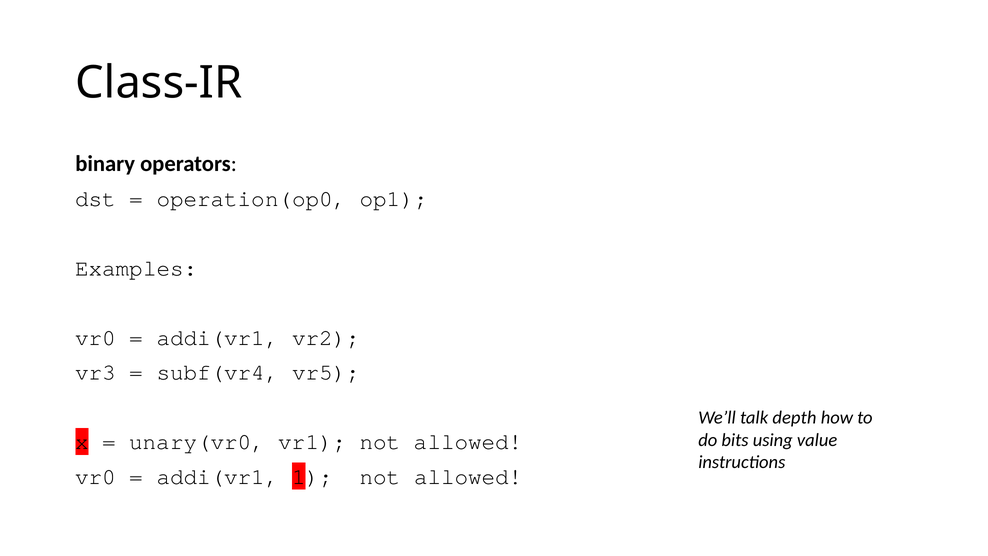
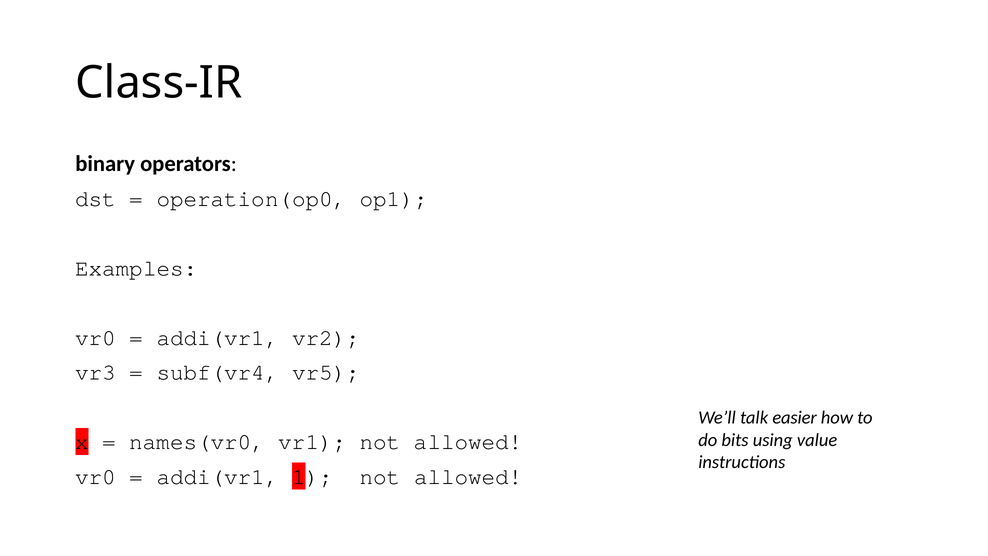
depth: depth -> easier (795, 418)
unary(vr0: unary(vr0 -> names(vr0 (197, 442)
